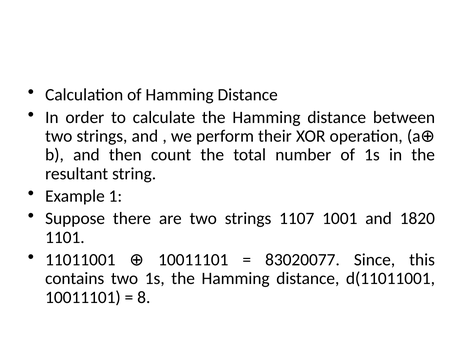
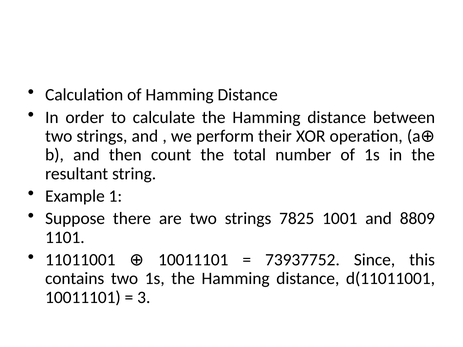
1107: 1107 -> 7825 (297, 219)
1820: 1820 -> 8809 (417, 219)
83020077: 83020077 -> 73937752 (302, 260)
8: 8 -> 3 (144, 298)
